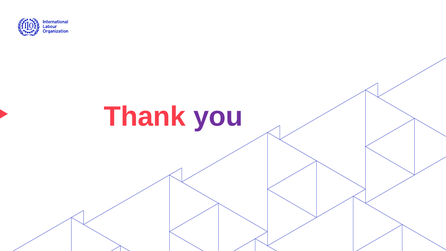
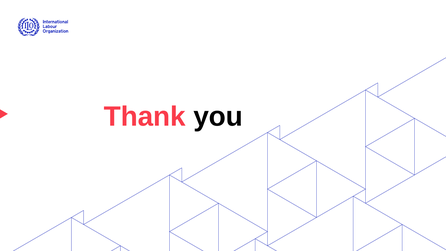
you colour: purple -> black (218, 116)
